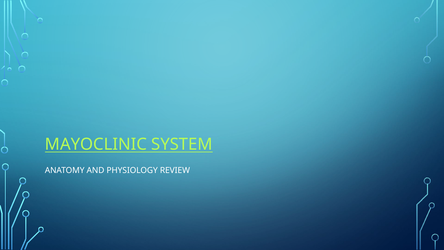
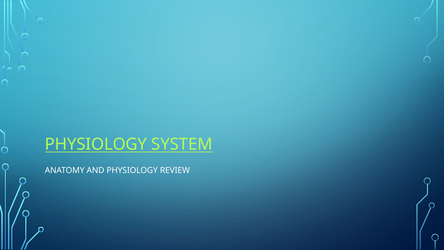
MAYOCLINIC: MAYOCLINIC -> PHYSIOLOGY (96, 144)
